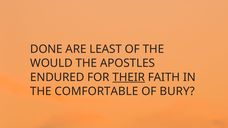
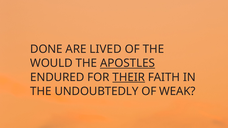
LEAST: LEAST -> LIVED (106, 49)
APOSTLES underline: none -> present (128, 63)
COMFORTABLE: COMFORTABLE -> UNDOUBTEDLY (96, 91)
BURY: BURY -> WEAK (177, 91)
